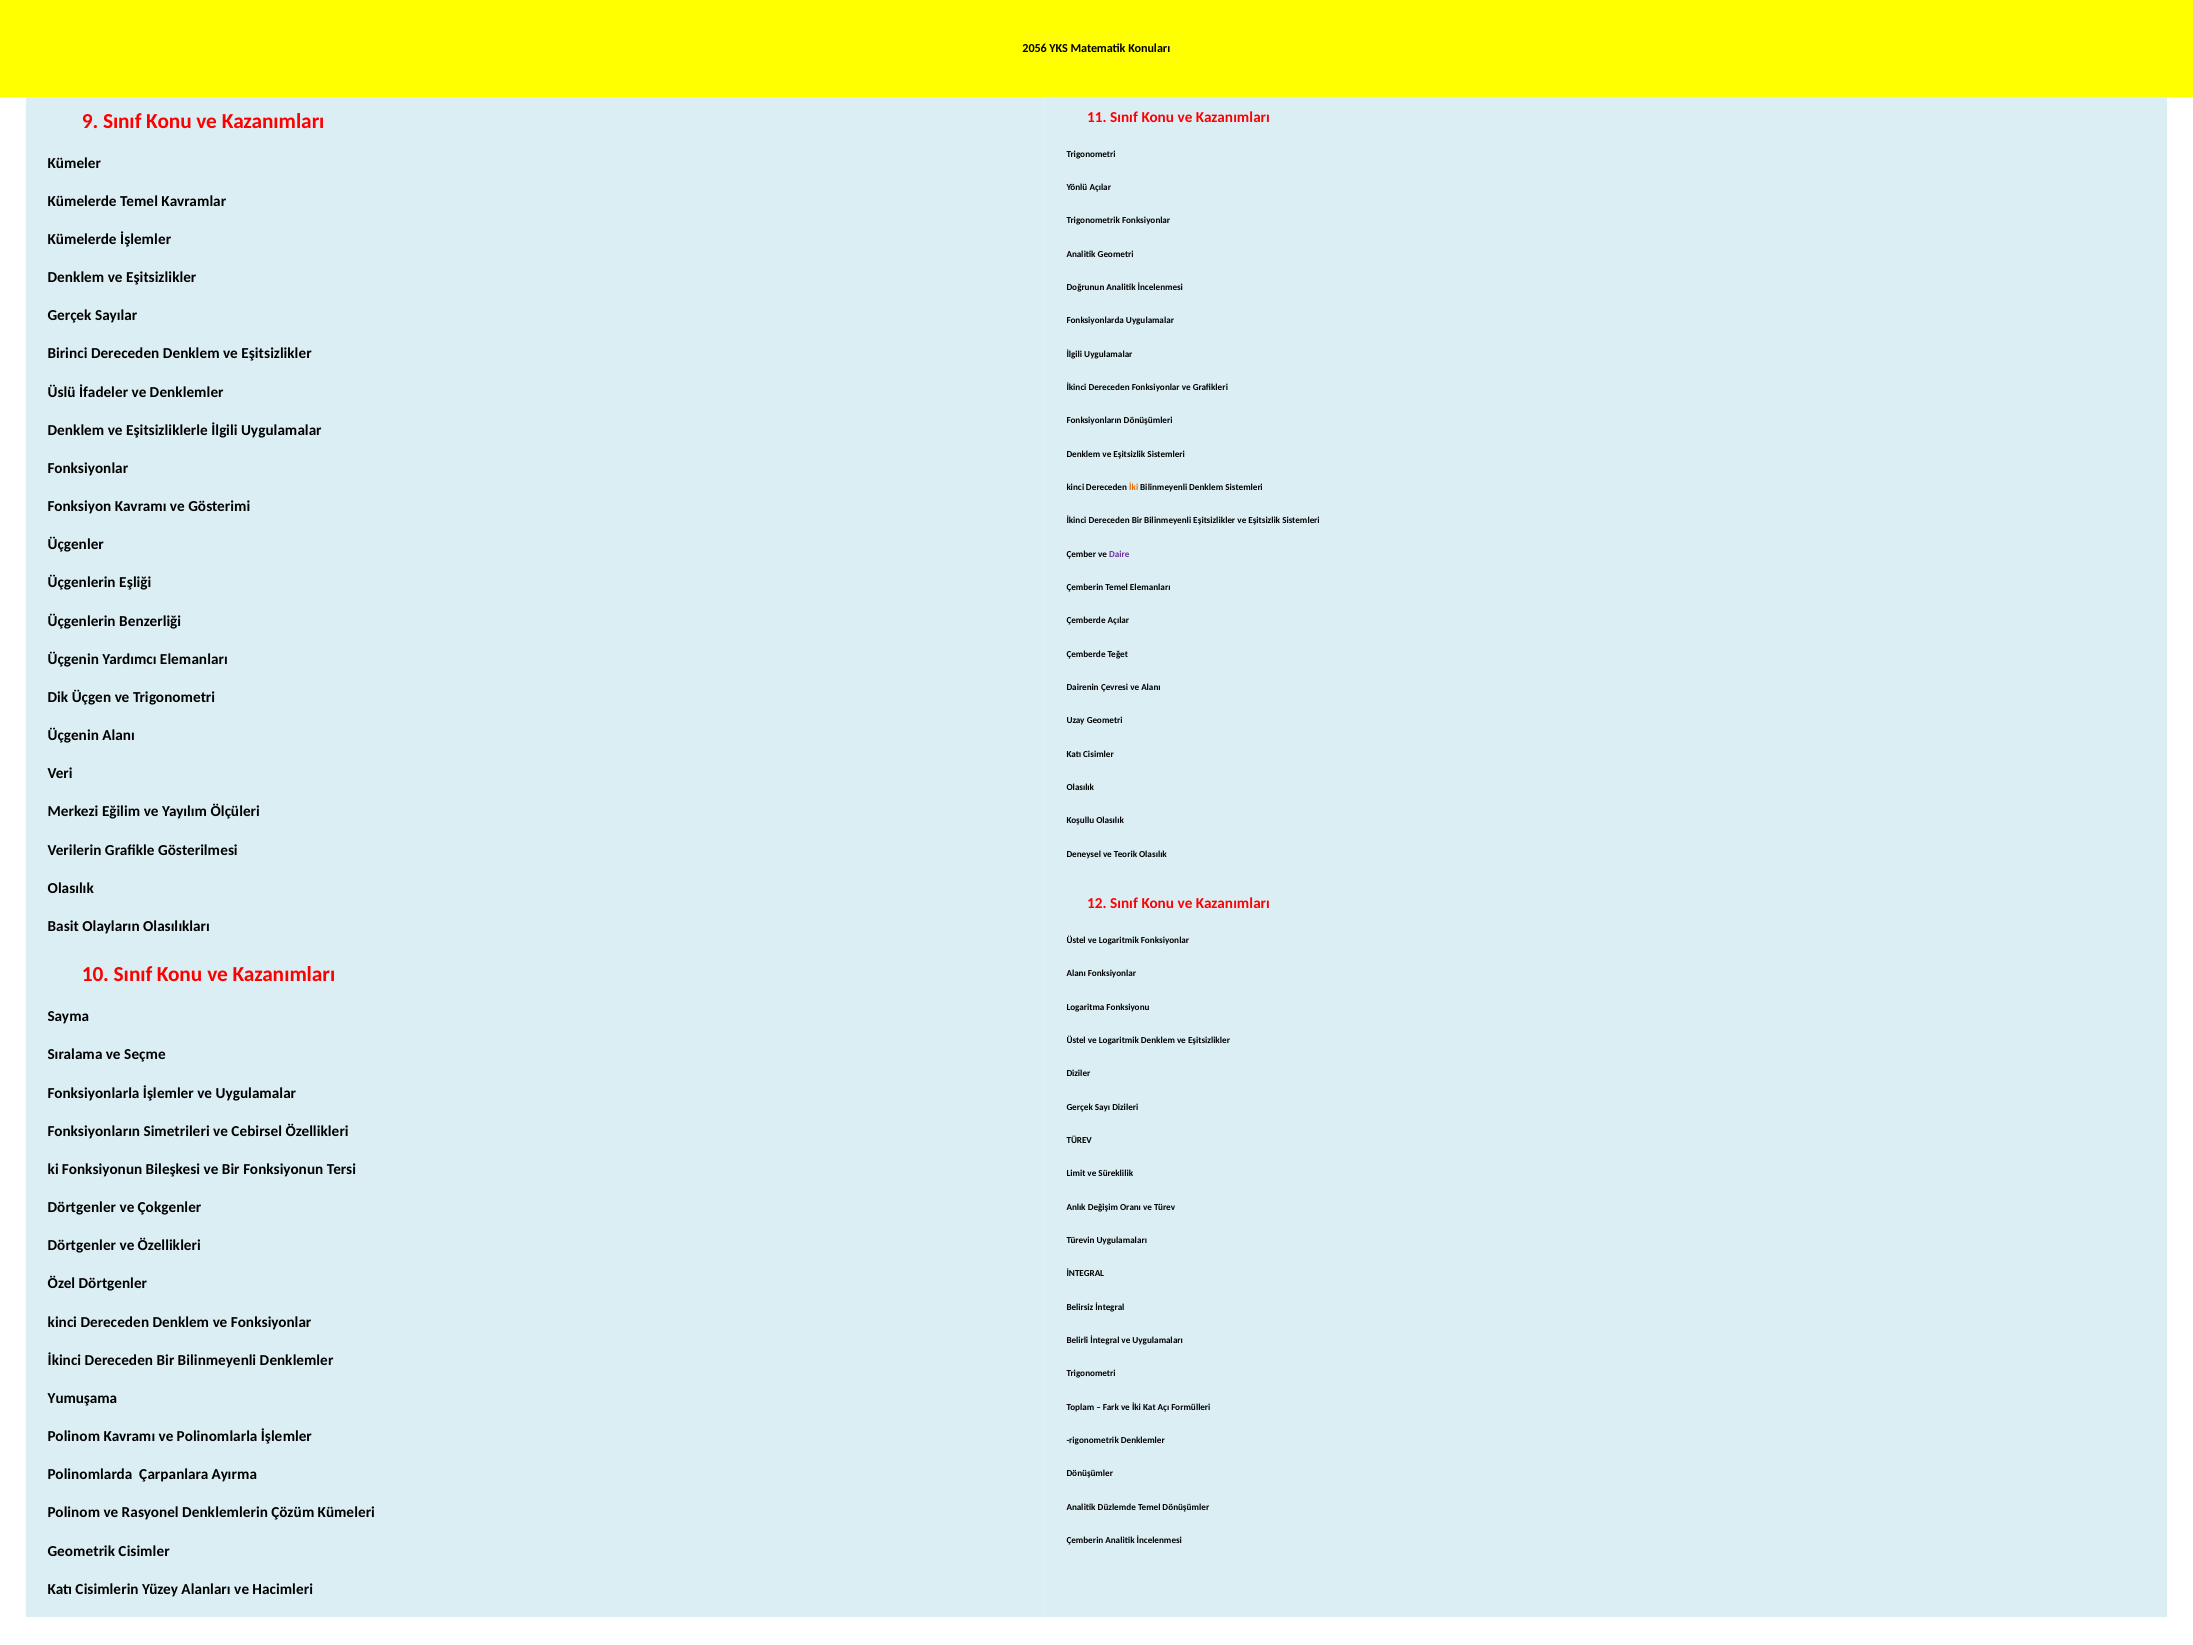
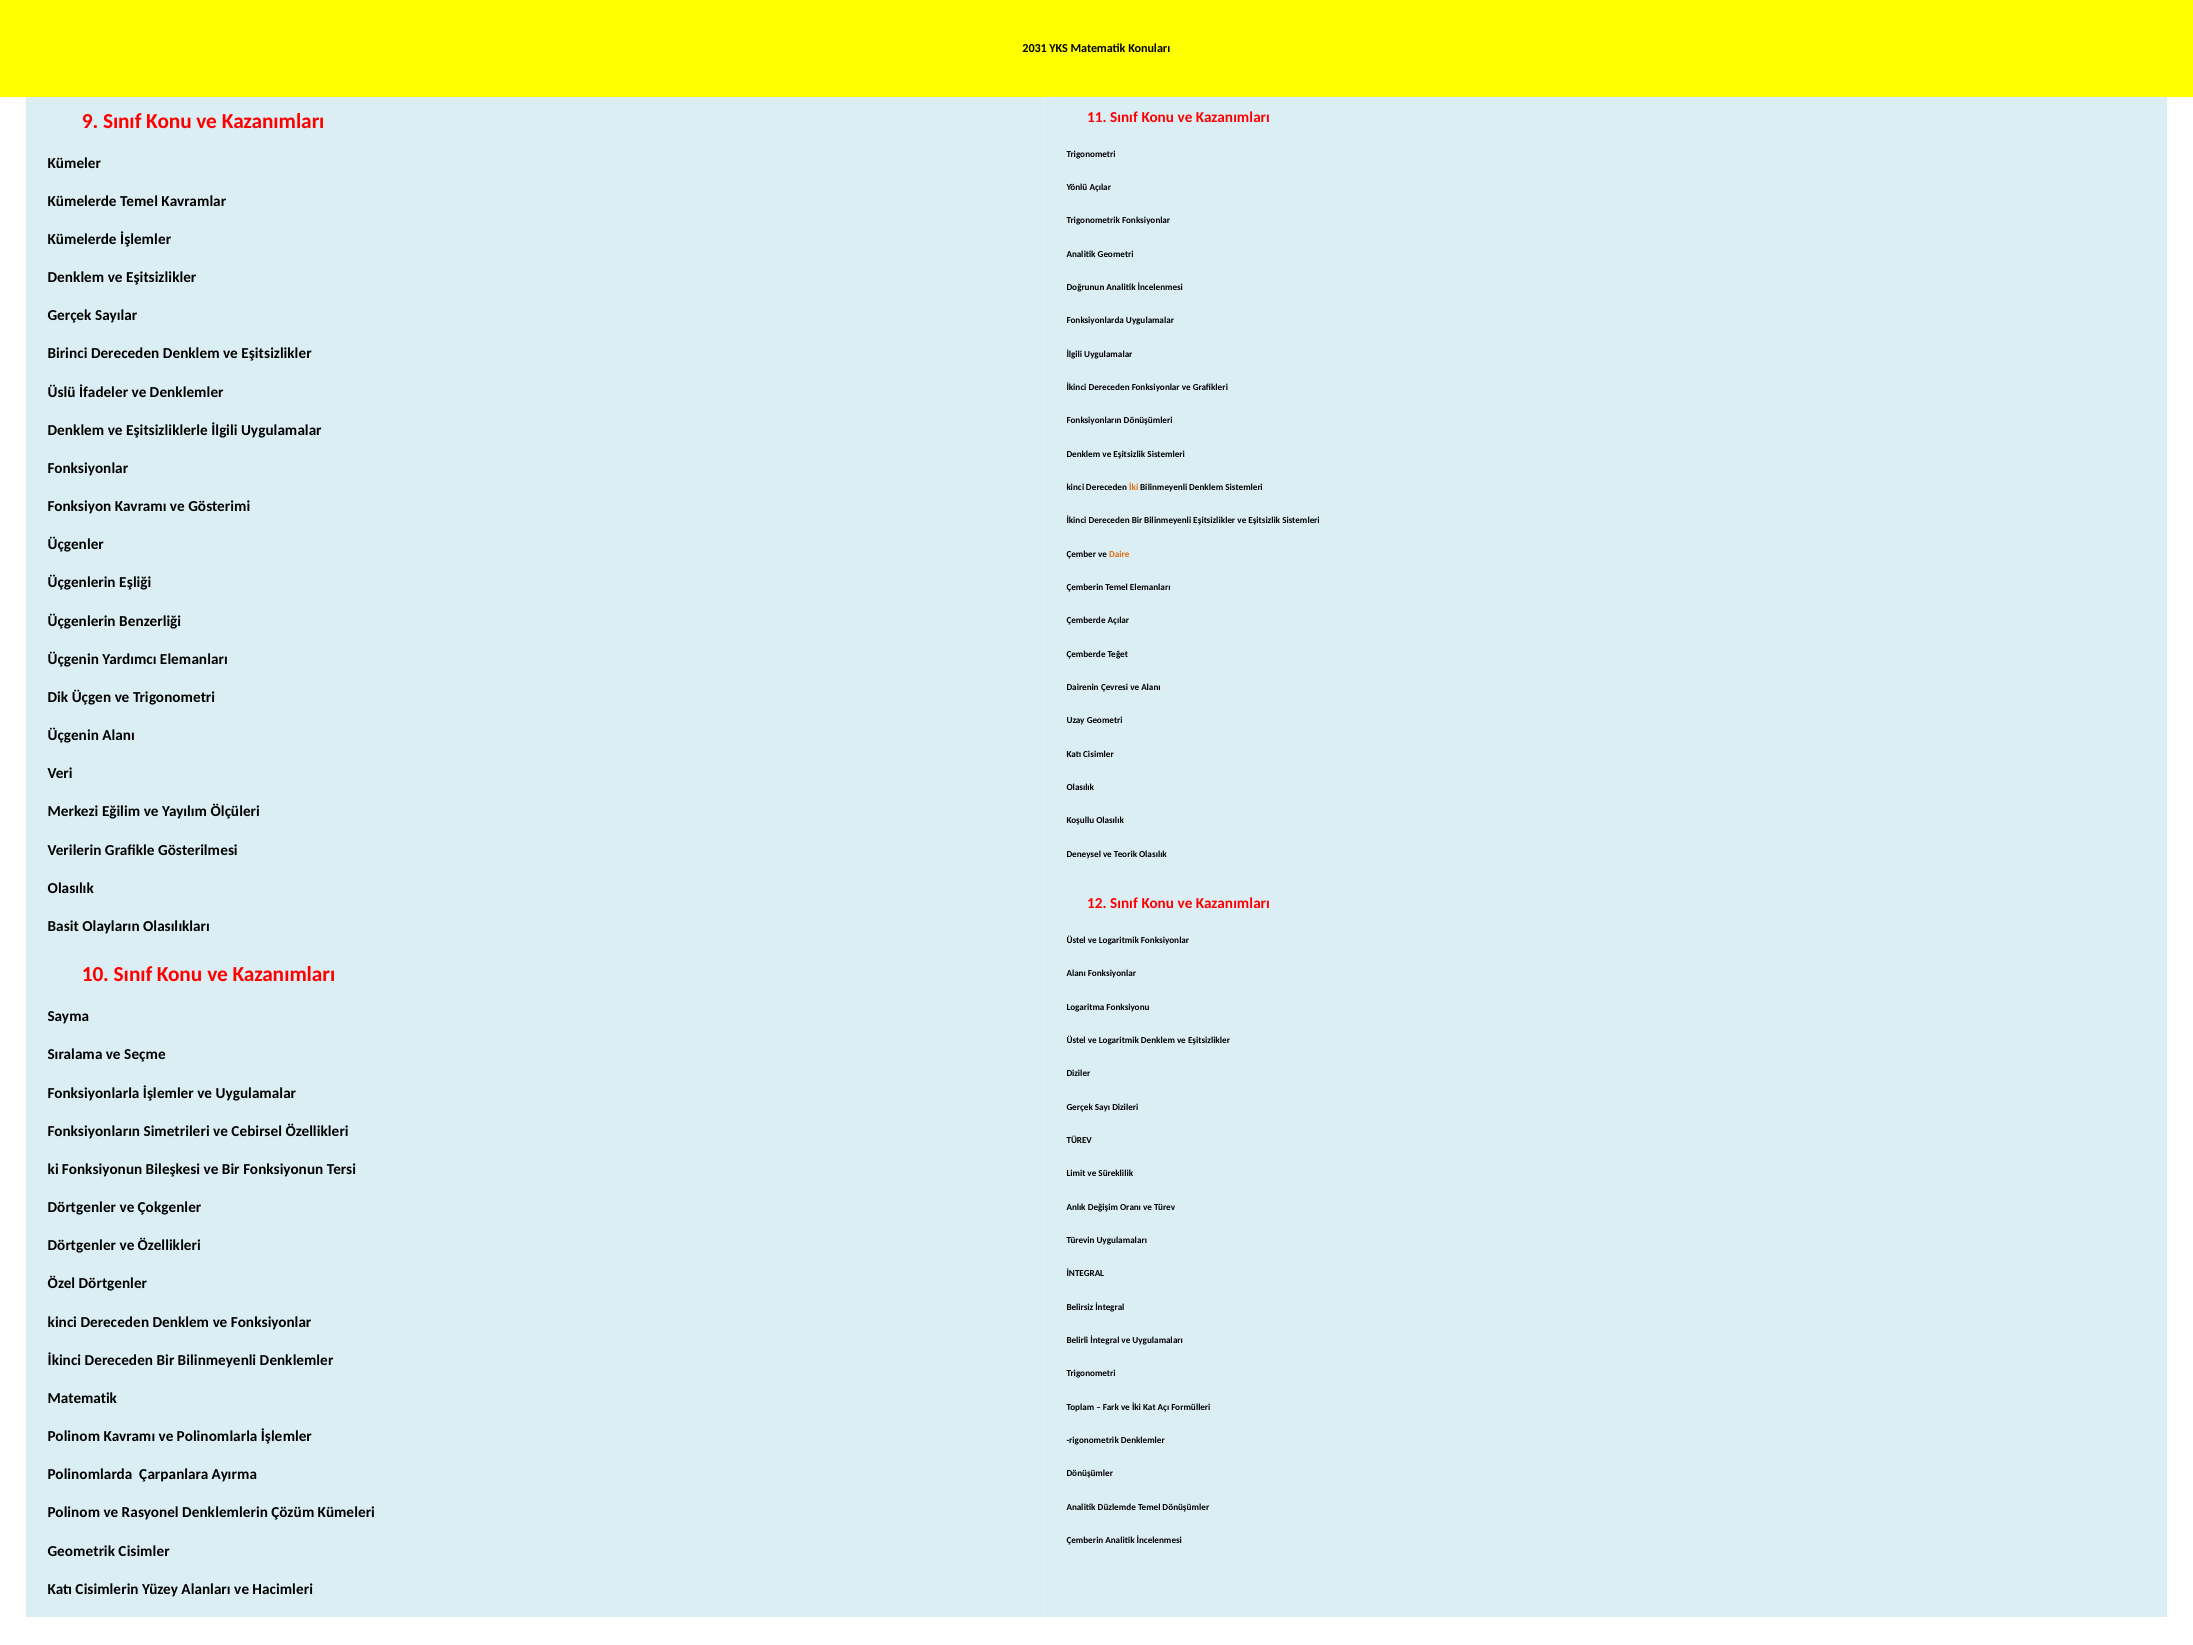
2056: 2056 -> 2031 (1035, 48)
Daire colour: purple -> orange (1119, 554)
Yumuşama: Yumuşama -> Matematik (82, 1398)
